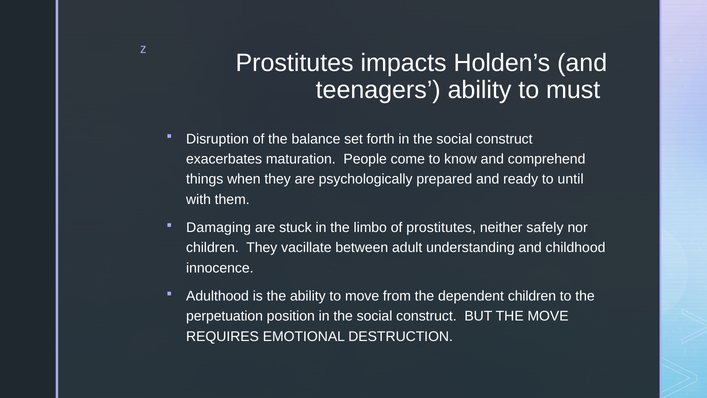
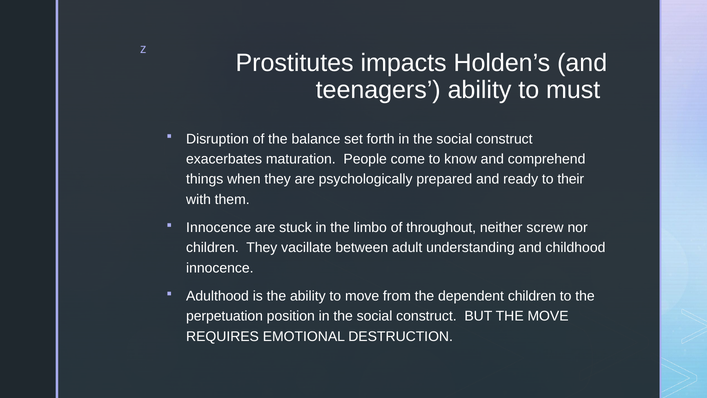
until: until -> their (571, 179)
Damaging: Damaging -> Innocence (219, 227)
of prostitutes: prostitutes -> throughout (441, 227)
safely: safely -> screw (545, 227)
